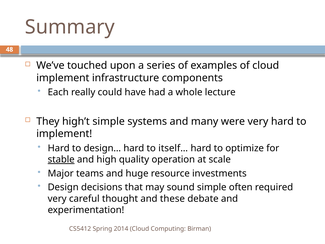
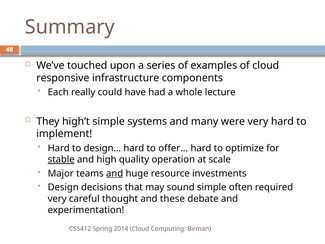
implement: implement -> responsive (63, 78)
itself…: itself… -> offer… (173, 148)
and underline: none -> present (115, 173)
